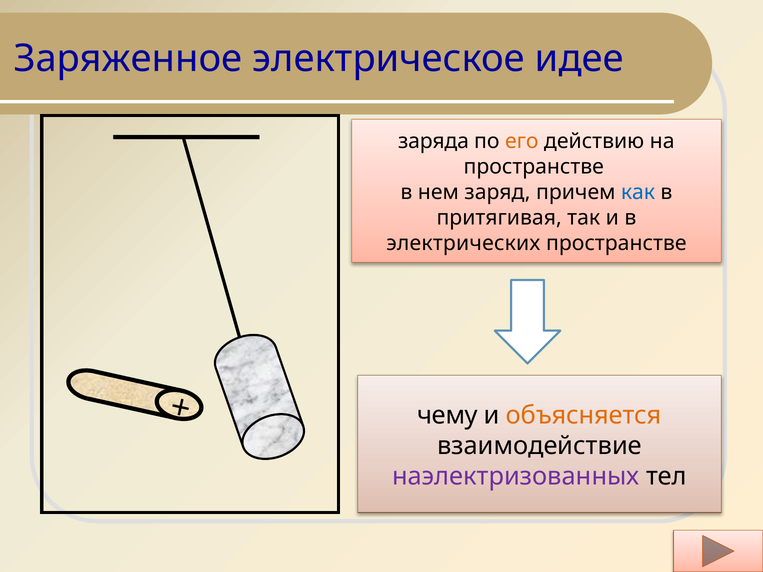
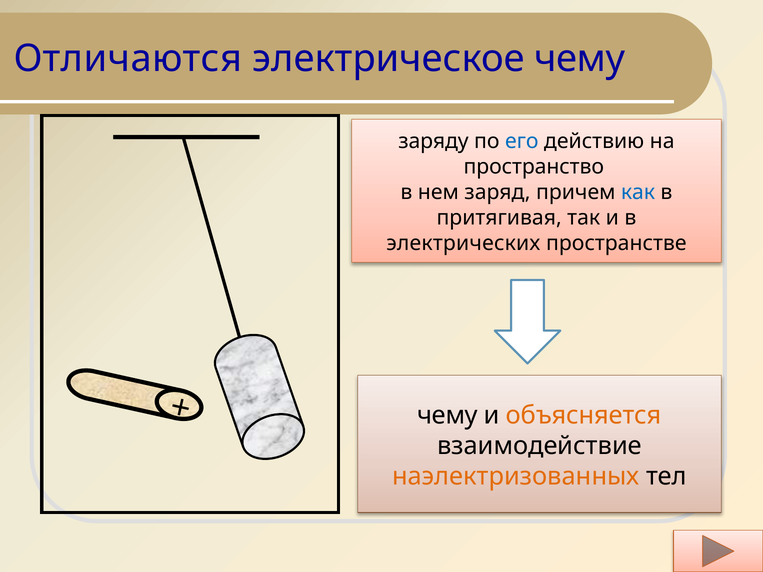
Заряженное: Заряженное -> Отличаются (128, 59)
электрическое идее: идее -> чему (580, 59)
заряда: заряда -> заряду (433, 141)
его colour: orange -> blue (522, 141)
пространстве: пространстве -> пространство (534, 167)
наэлектризованных colour: purple -> orange (516, 476)
